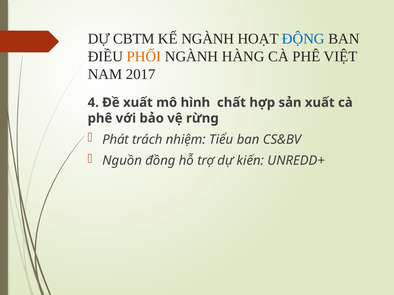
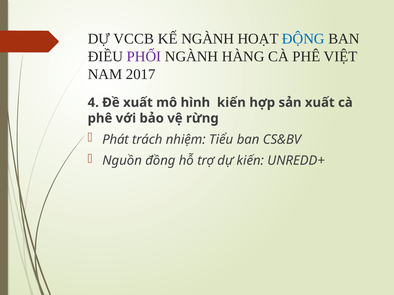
CBTM: CBTM -> VCCB (134, 39)
PHỐI colour: orange -> purple (144, 57)
hình chất: chất -> kiến (231, 103)
